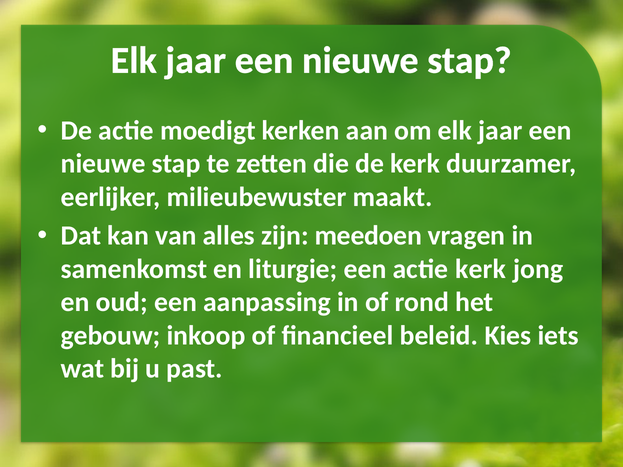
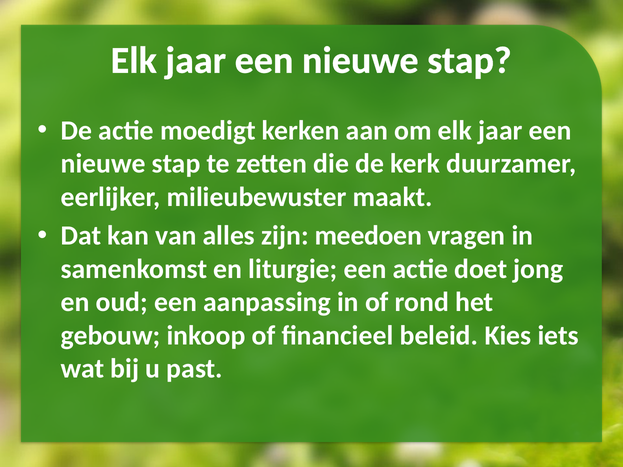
actie kerk: kerk -> doet (481, 269)
